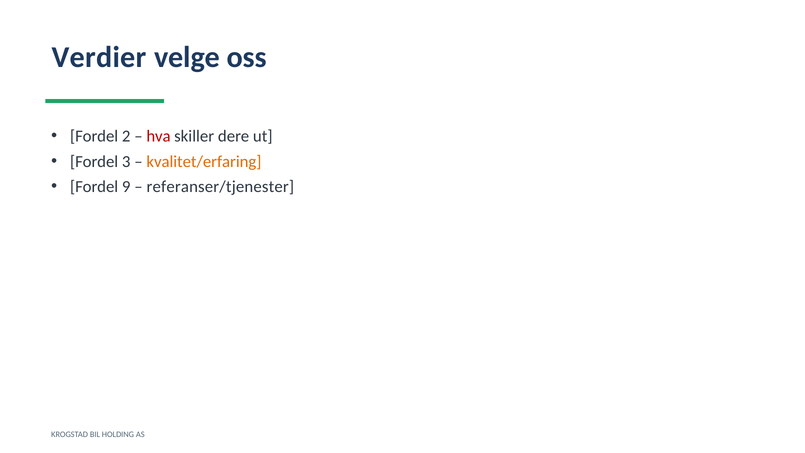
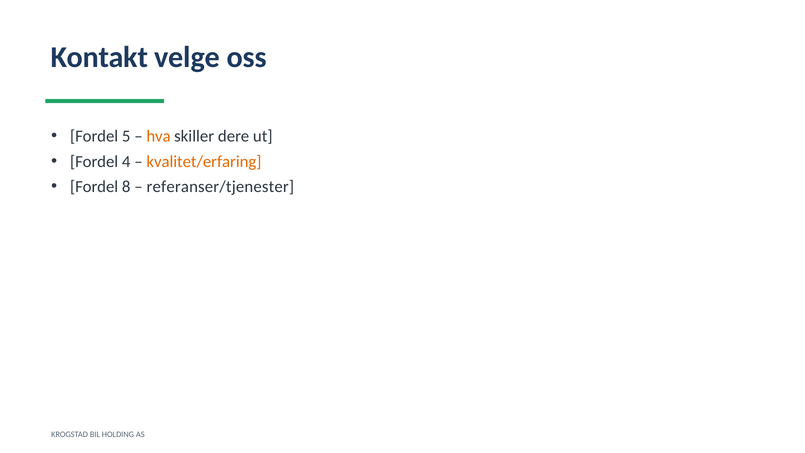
Verdier: Verdier -> Kontakt (99, 57)
2: 2 -> 5 (126, 136)
hva colour: red -> orange (158, 136)
3: 3 -> 4 (126, 162)
9: 9 -> 8 (126, 187)
